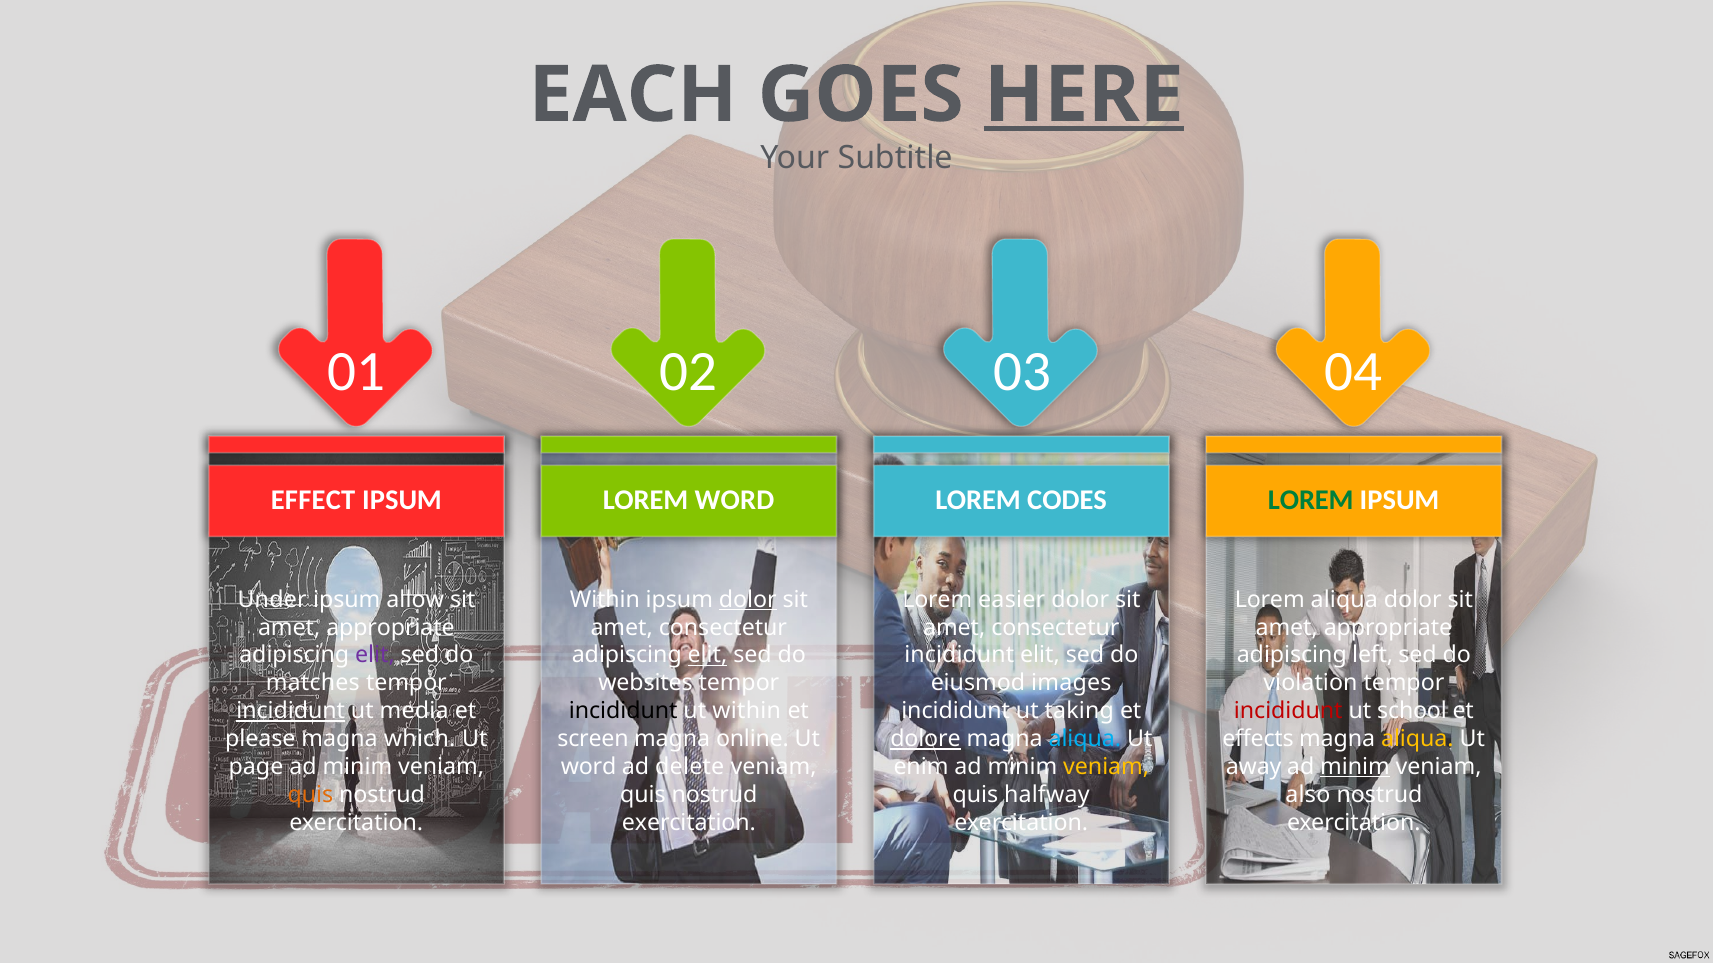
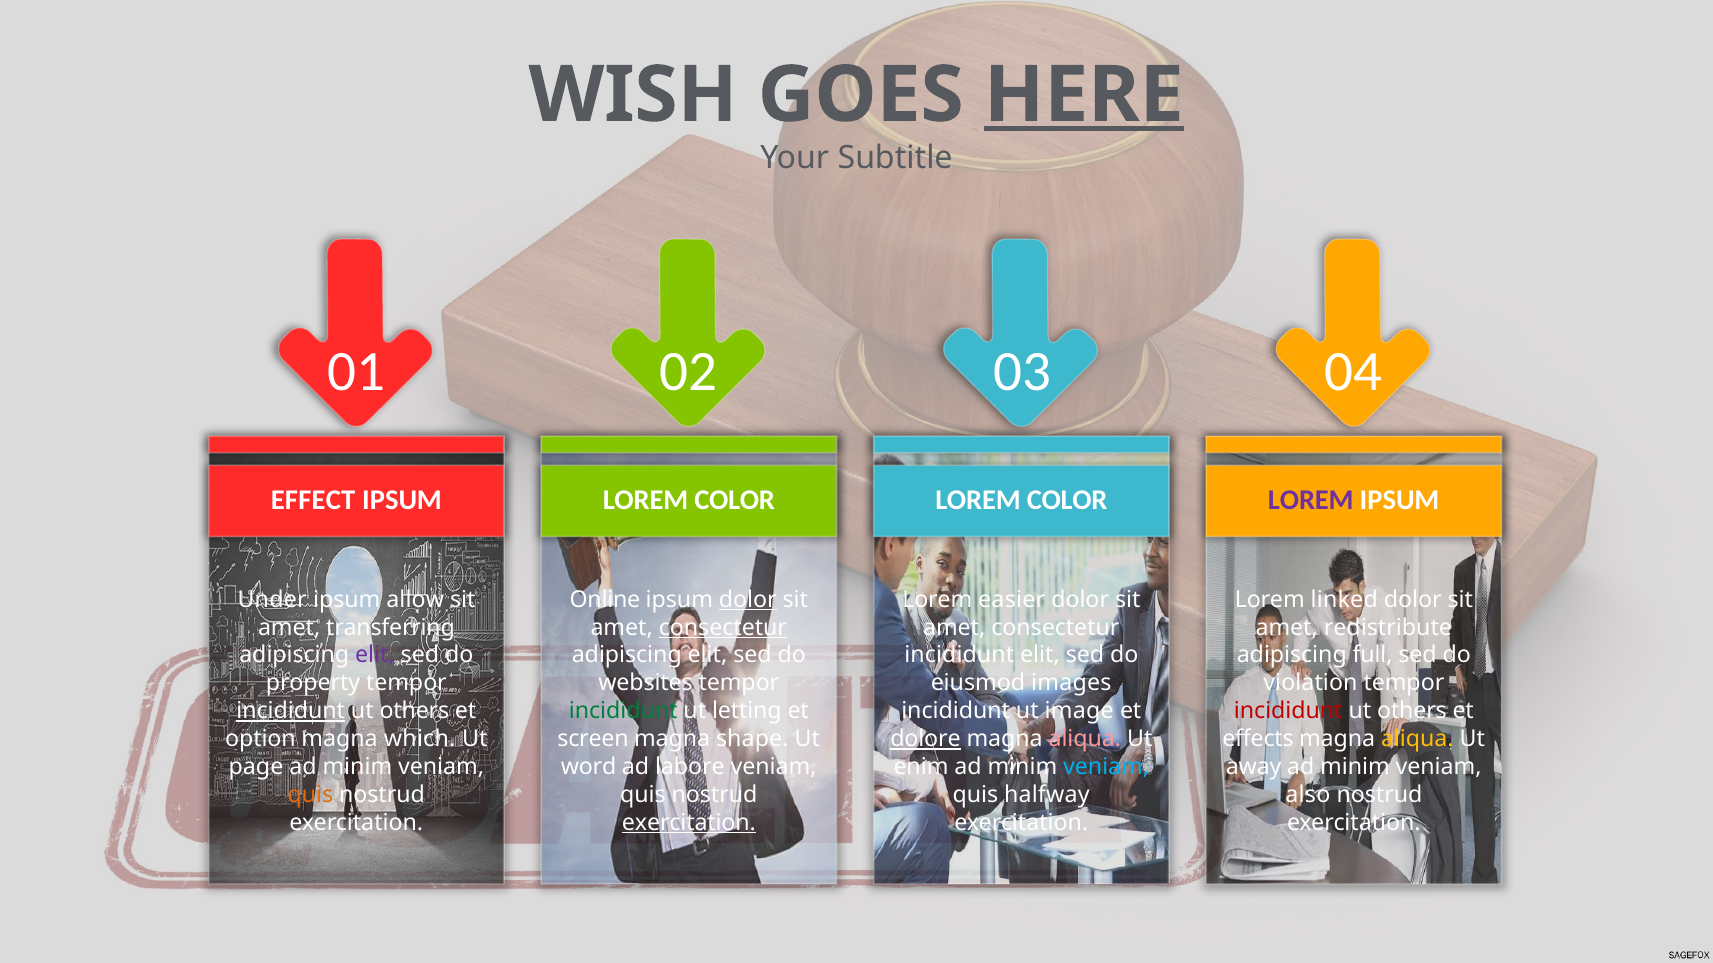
EACH: EACH -> WISH (633, 95)
WORD: WORD -> COLOR (735, 501)
CODES: CODES -> COLOR (1067, 501)
LOREM colour: green -> purple (1311, 501)
Within: Within -> Online (605, 600)
Lorem aliqua: aliqua -> linked (1344, 600)
appropriate: appropriate -> transferring (391, 628)
consectetur underline: none -> present (723, 628)
appropriate: appropriate -> redistribute (1388, 628)
elit underline: present -> none (707, 656)
left: left -> full (1373, 656)
matches: matches -> property (313, 684)
media: media -> others (414, 711)
incididunt colour: black -> green (623, 711)
ut within: within -> letting (747, 711)
taking: taking -> image (1079, 711)
school: school -> others (1412, 711)
please: please -> option (260, 739)
online: online -> shape (752, 739)
aliqua colour: light blue -> pink (1085, 739)
delete: delete -> labore (690, 767)
veniam colour: yellow -> light blue (1106, 767)
minim underline: present -> none (1355, 767)
exercitation underline: none -> present (689, 823)
